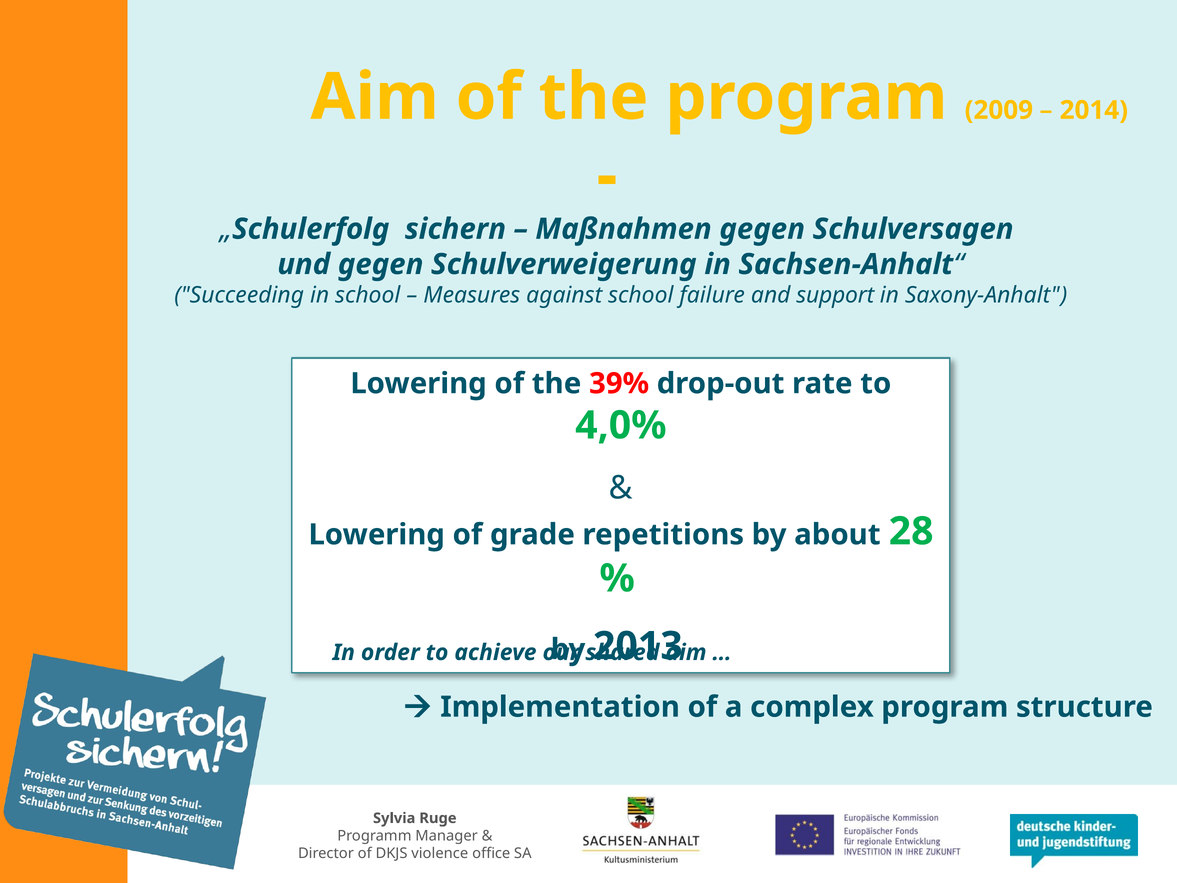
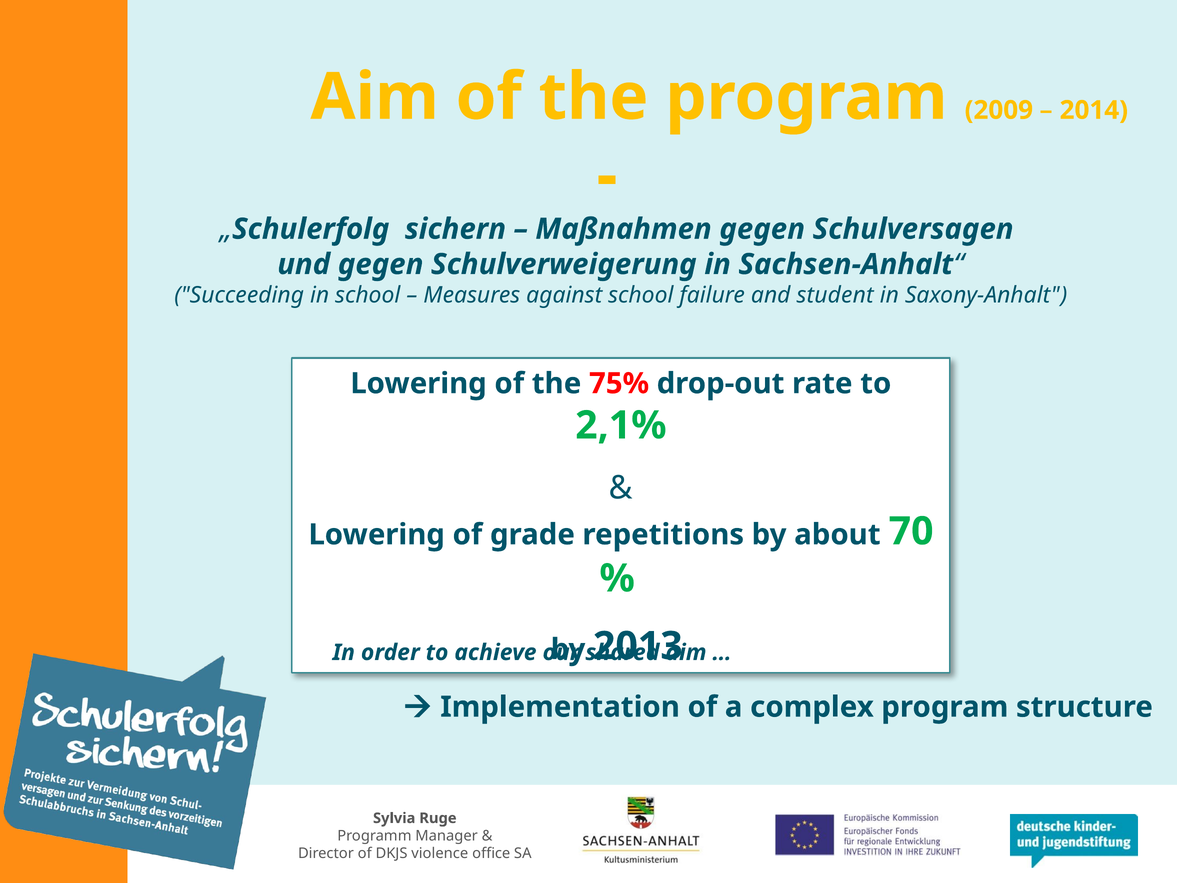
support: support -> student (835, 295)
39%: 39% -> 75% (619, 383)
4,0%: 4,0% -> 2,1% (621, 425)
28: 28 -> 70 (911, 531)
